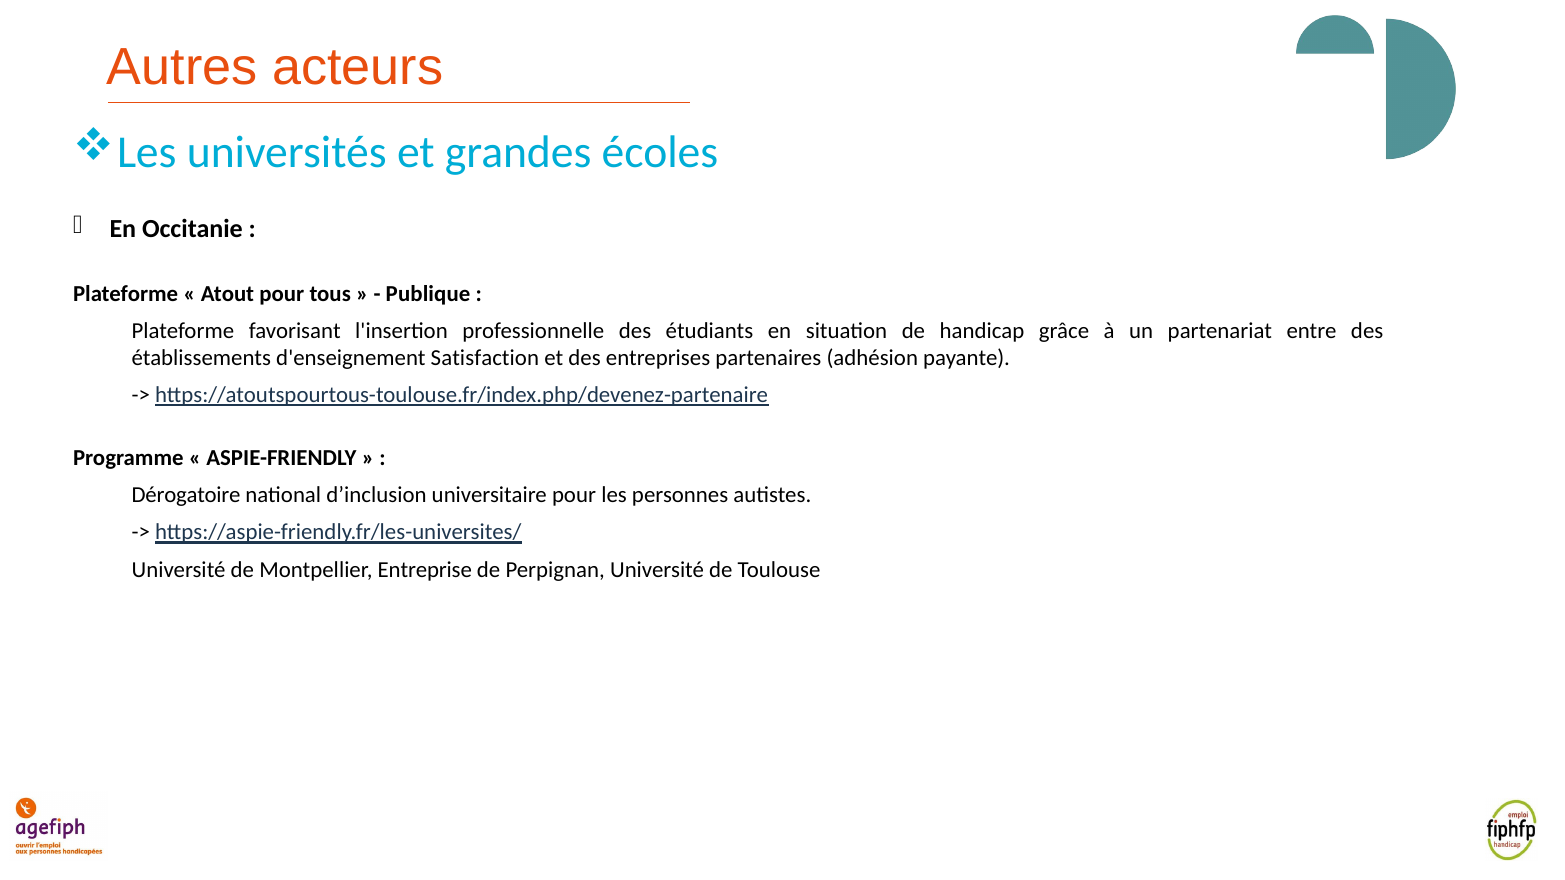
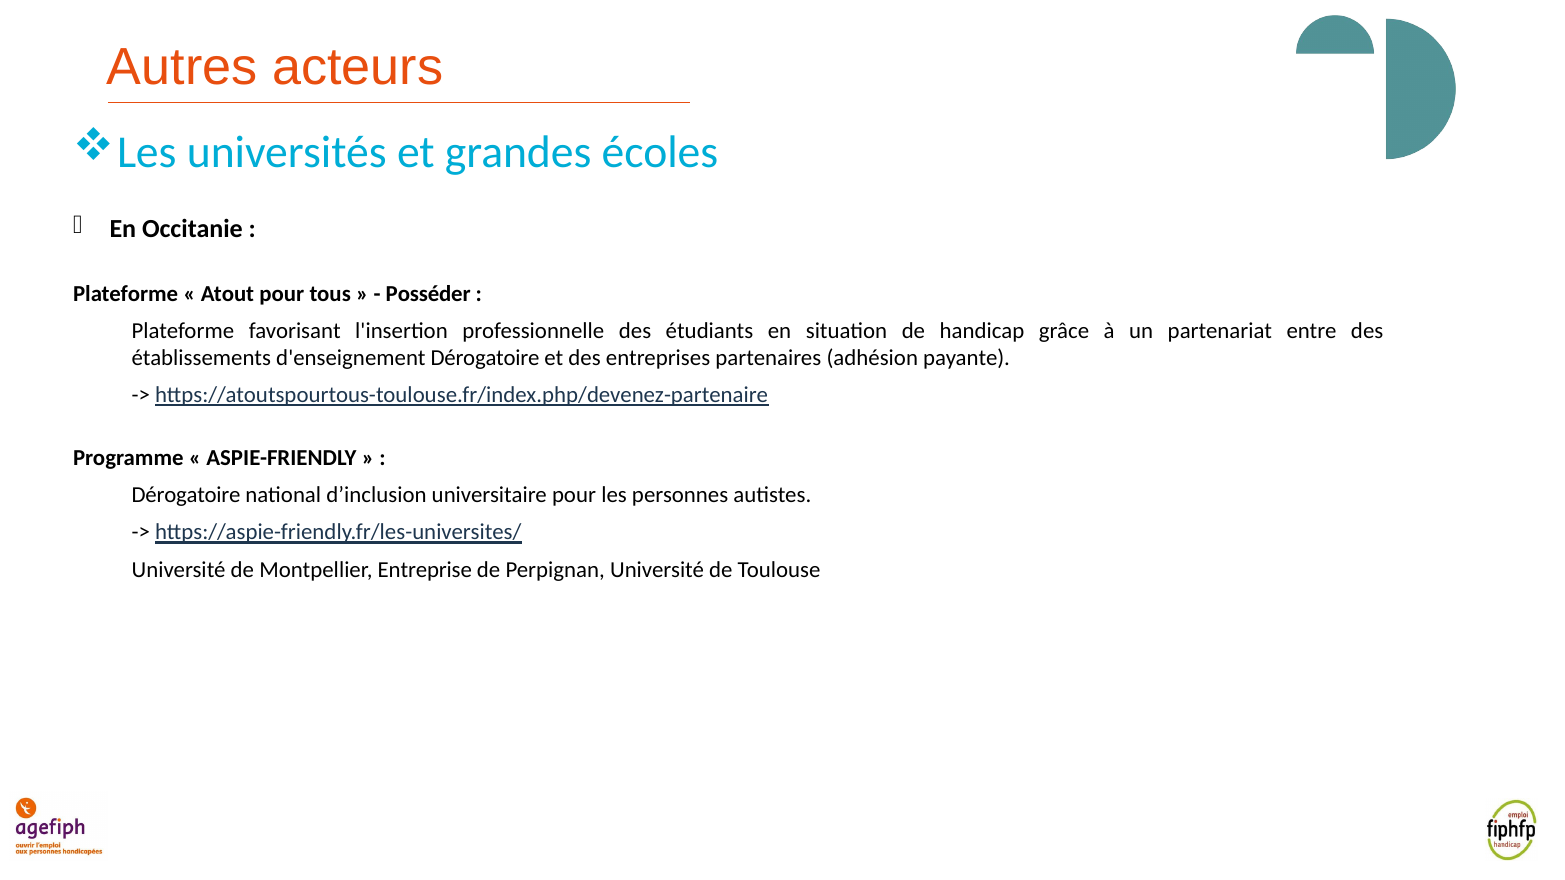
Publique: Publique -> Posséder (428, 294)
d'enseignement Satisfaction: Satisfaction -> Dérogatoire (485, 358)
